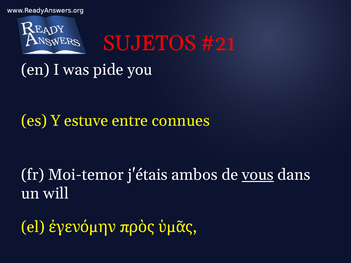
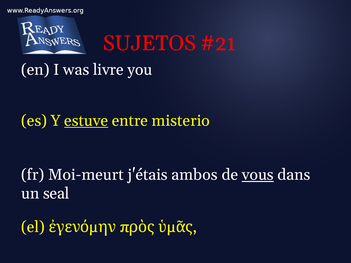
pide: pide -> livre (108, 70)
estuve underline: none -> present (86, 121)
connues: connues -> misterio (181, 121)
Moi-temor: Moi-temor -> Moi-meurt (86, 175)
will: will -> seal (56, 194)
